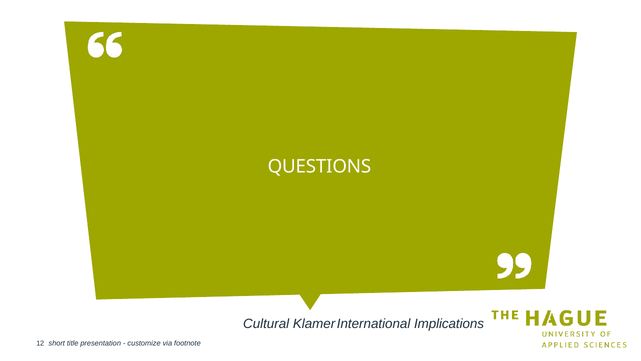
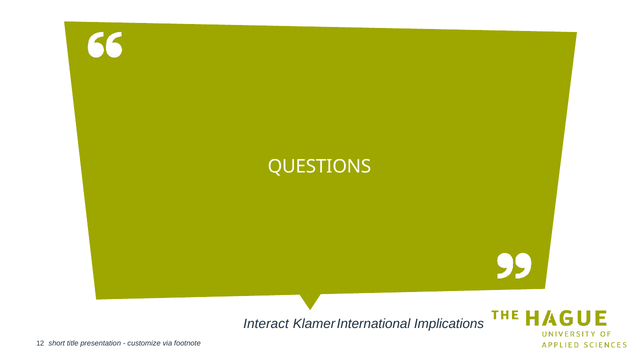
Cultural: Cultural -> Interact (266, 323)
